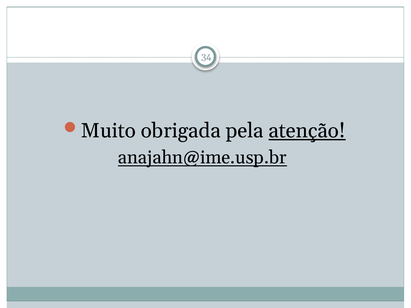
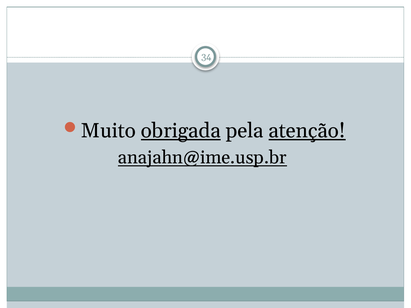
obrigada underline: none -> present (181, 131)
